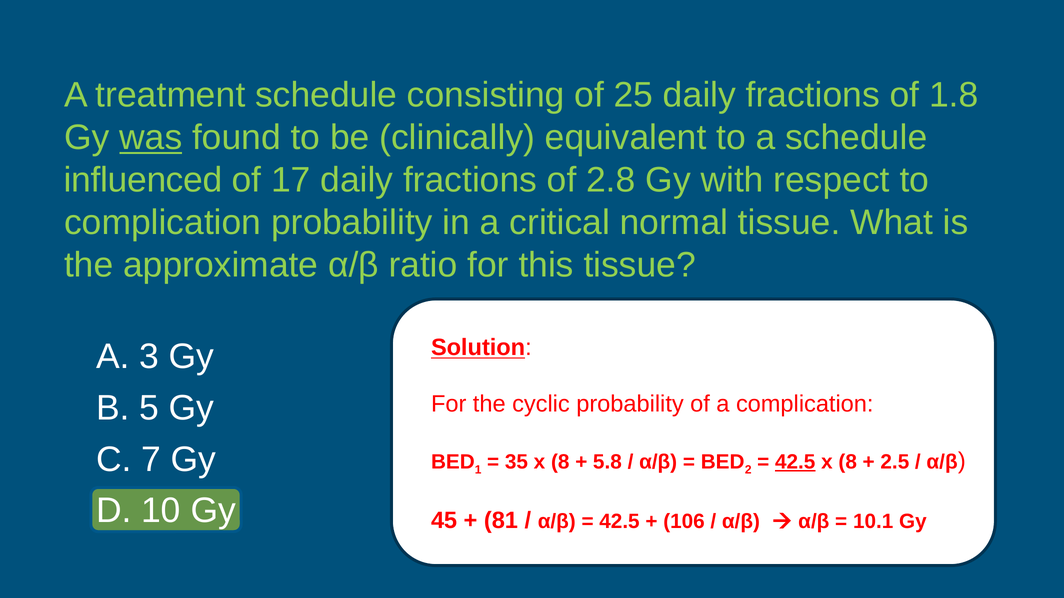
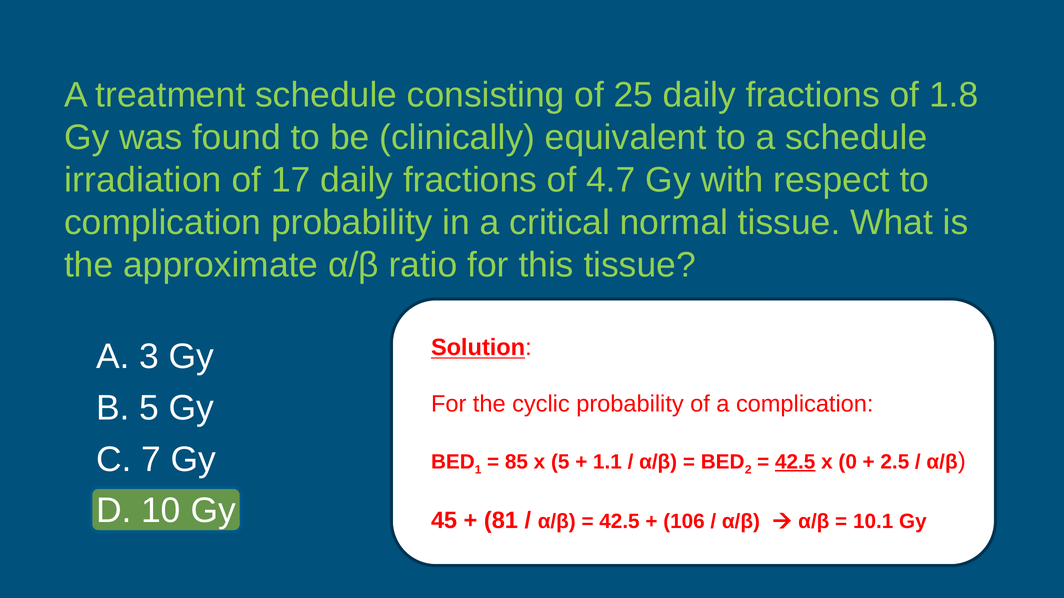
was underline: present -> none (151, 138)
influenced: influenced -> irradiation (143, 180)
2.8: 2.8 -> 4.7 (611, 180)
35: 35 -> 85 (516, 462)
8: 8 -> 5 (560, 462)
5.8: 5.8 -> 1.1 (607, 462)
8: 8 -> 0 (848, 462)
